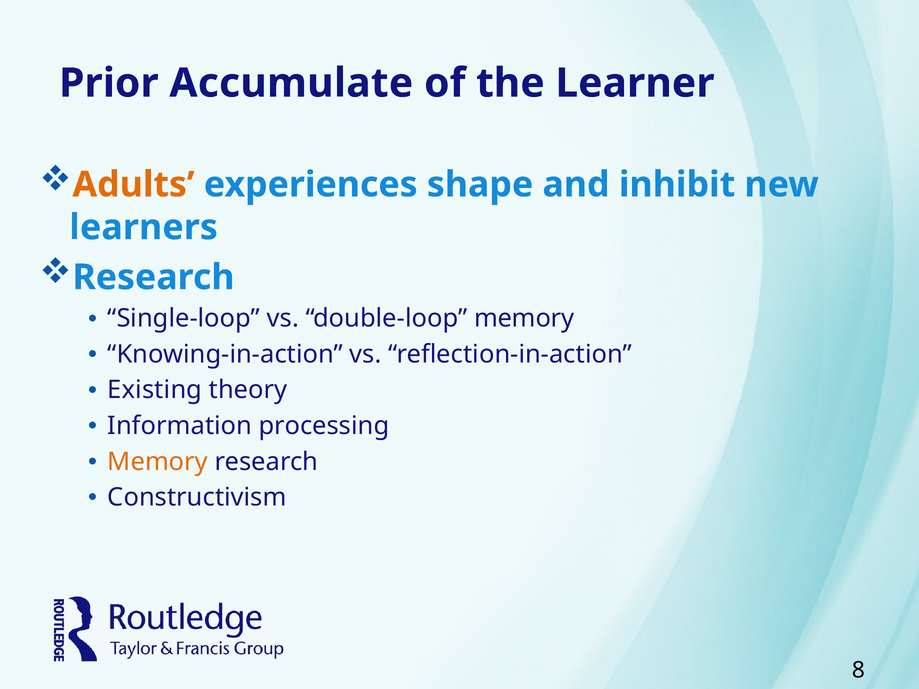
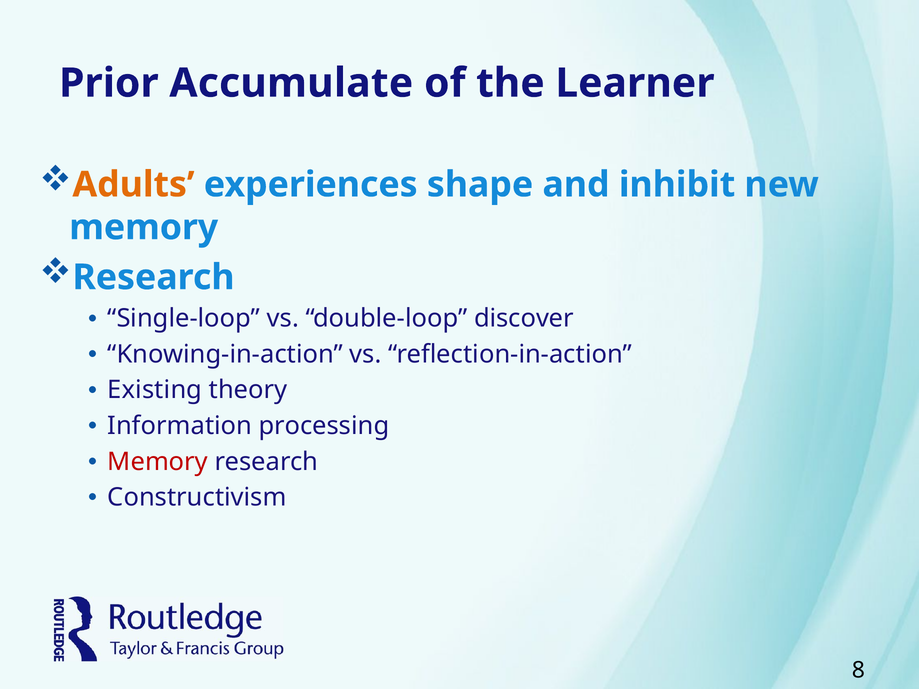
learners: learners -> memory (144, 227)
double-loop memory: memory -> discover (524, 319)
Memory colour: orange -> red (158, 462)
